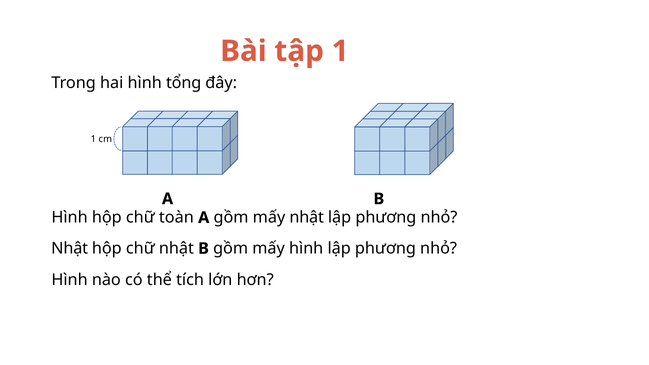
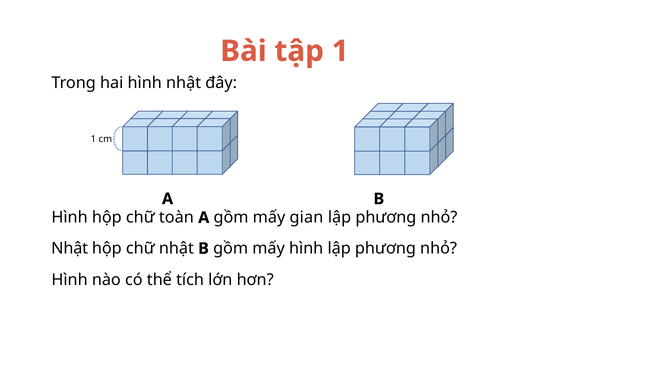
hình tổng: tổng -> nhật (184, 83)
mấy nhật: nhật -> gian (306, 218)
